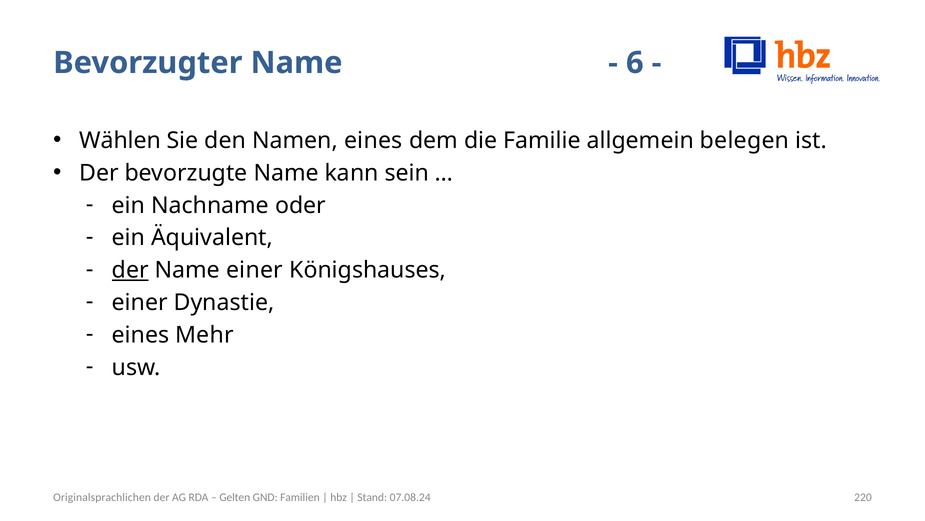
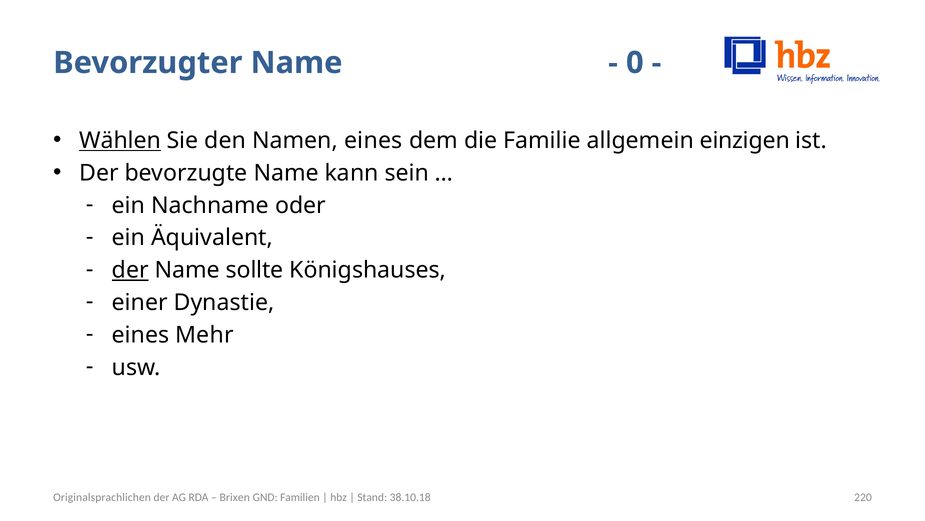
6: 6 -> 0 (635, 63)
Wählen underline: none -> present (120, 140)
belegen: belegen -> einzigen (745, 140)
Name einer: einer -> sollte (255, 270)
Gelten: Gelten -> Brixen (235, 497)
07.08.24: 07.08.24 -> 38.10.18 (410, 497)
